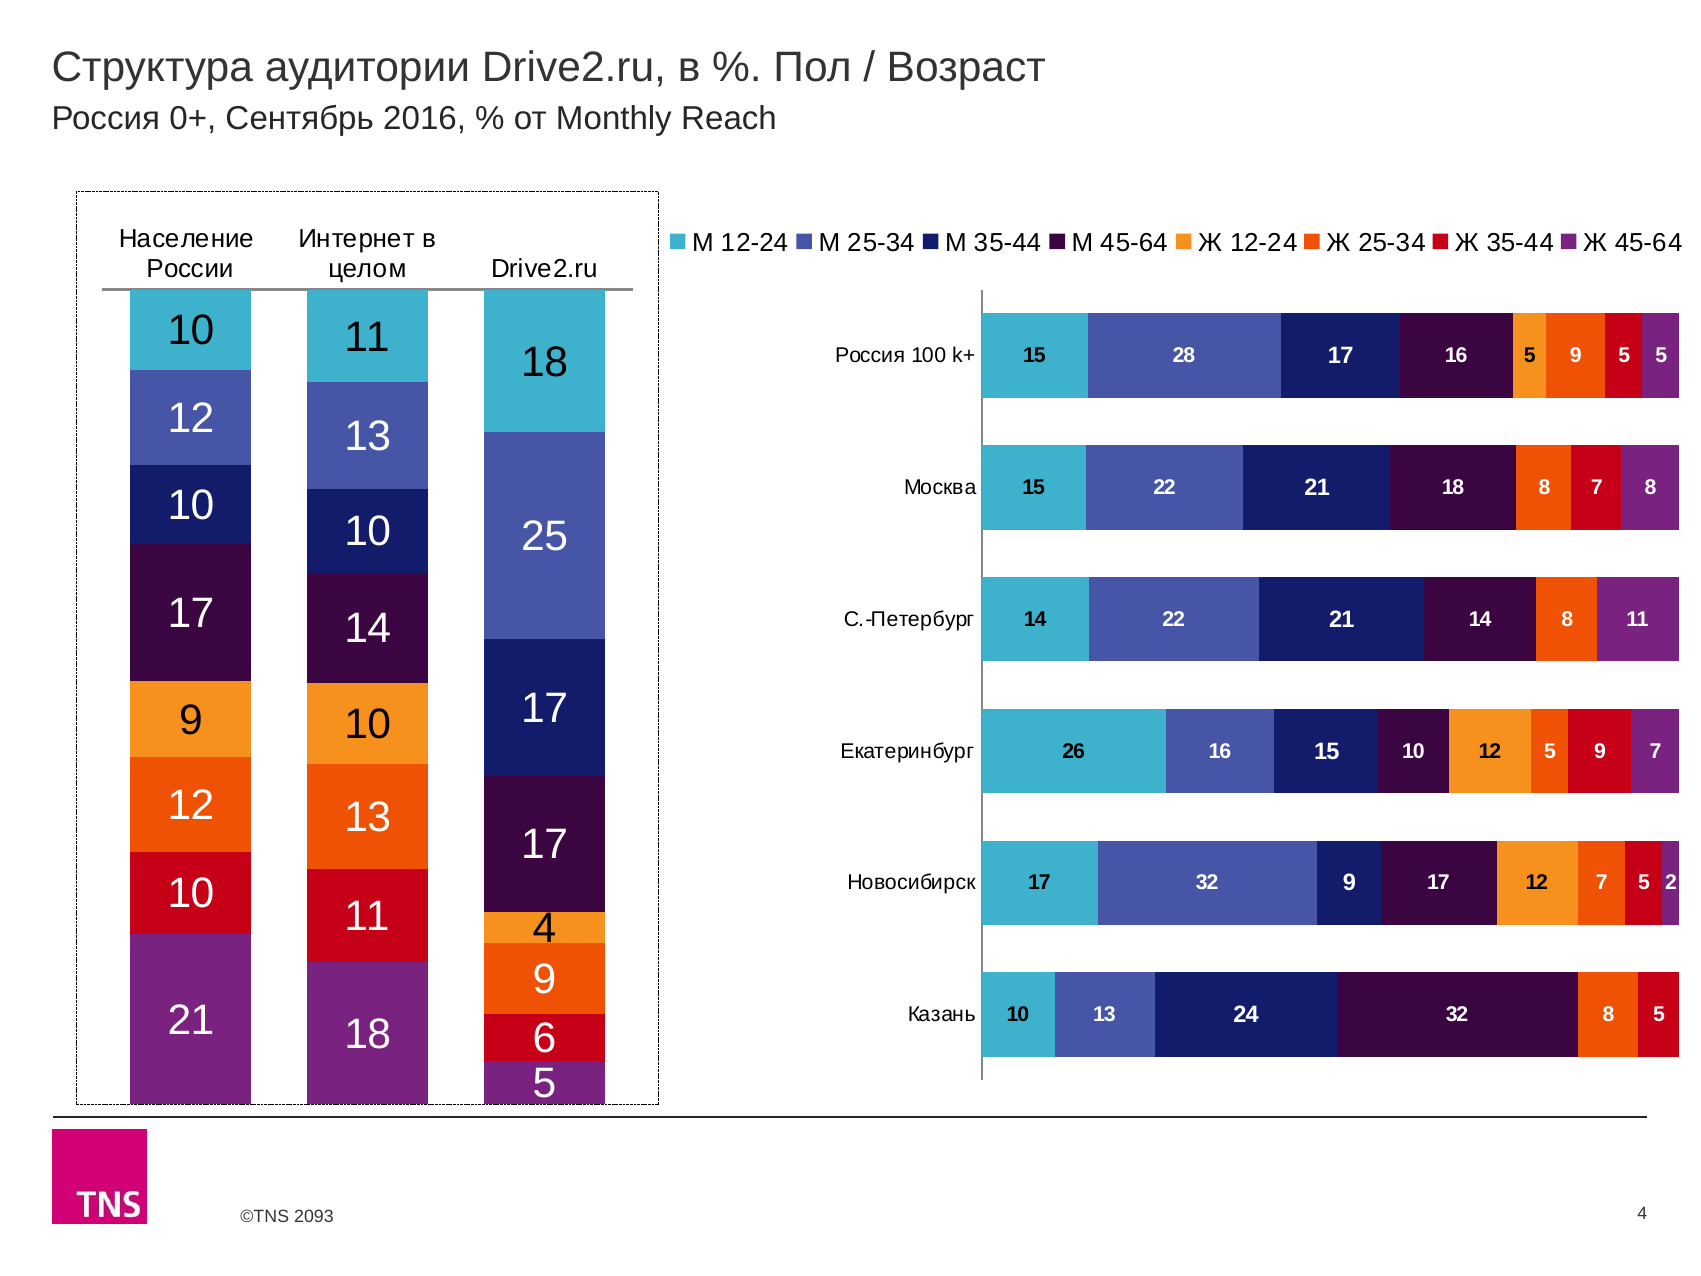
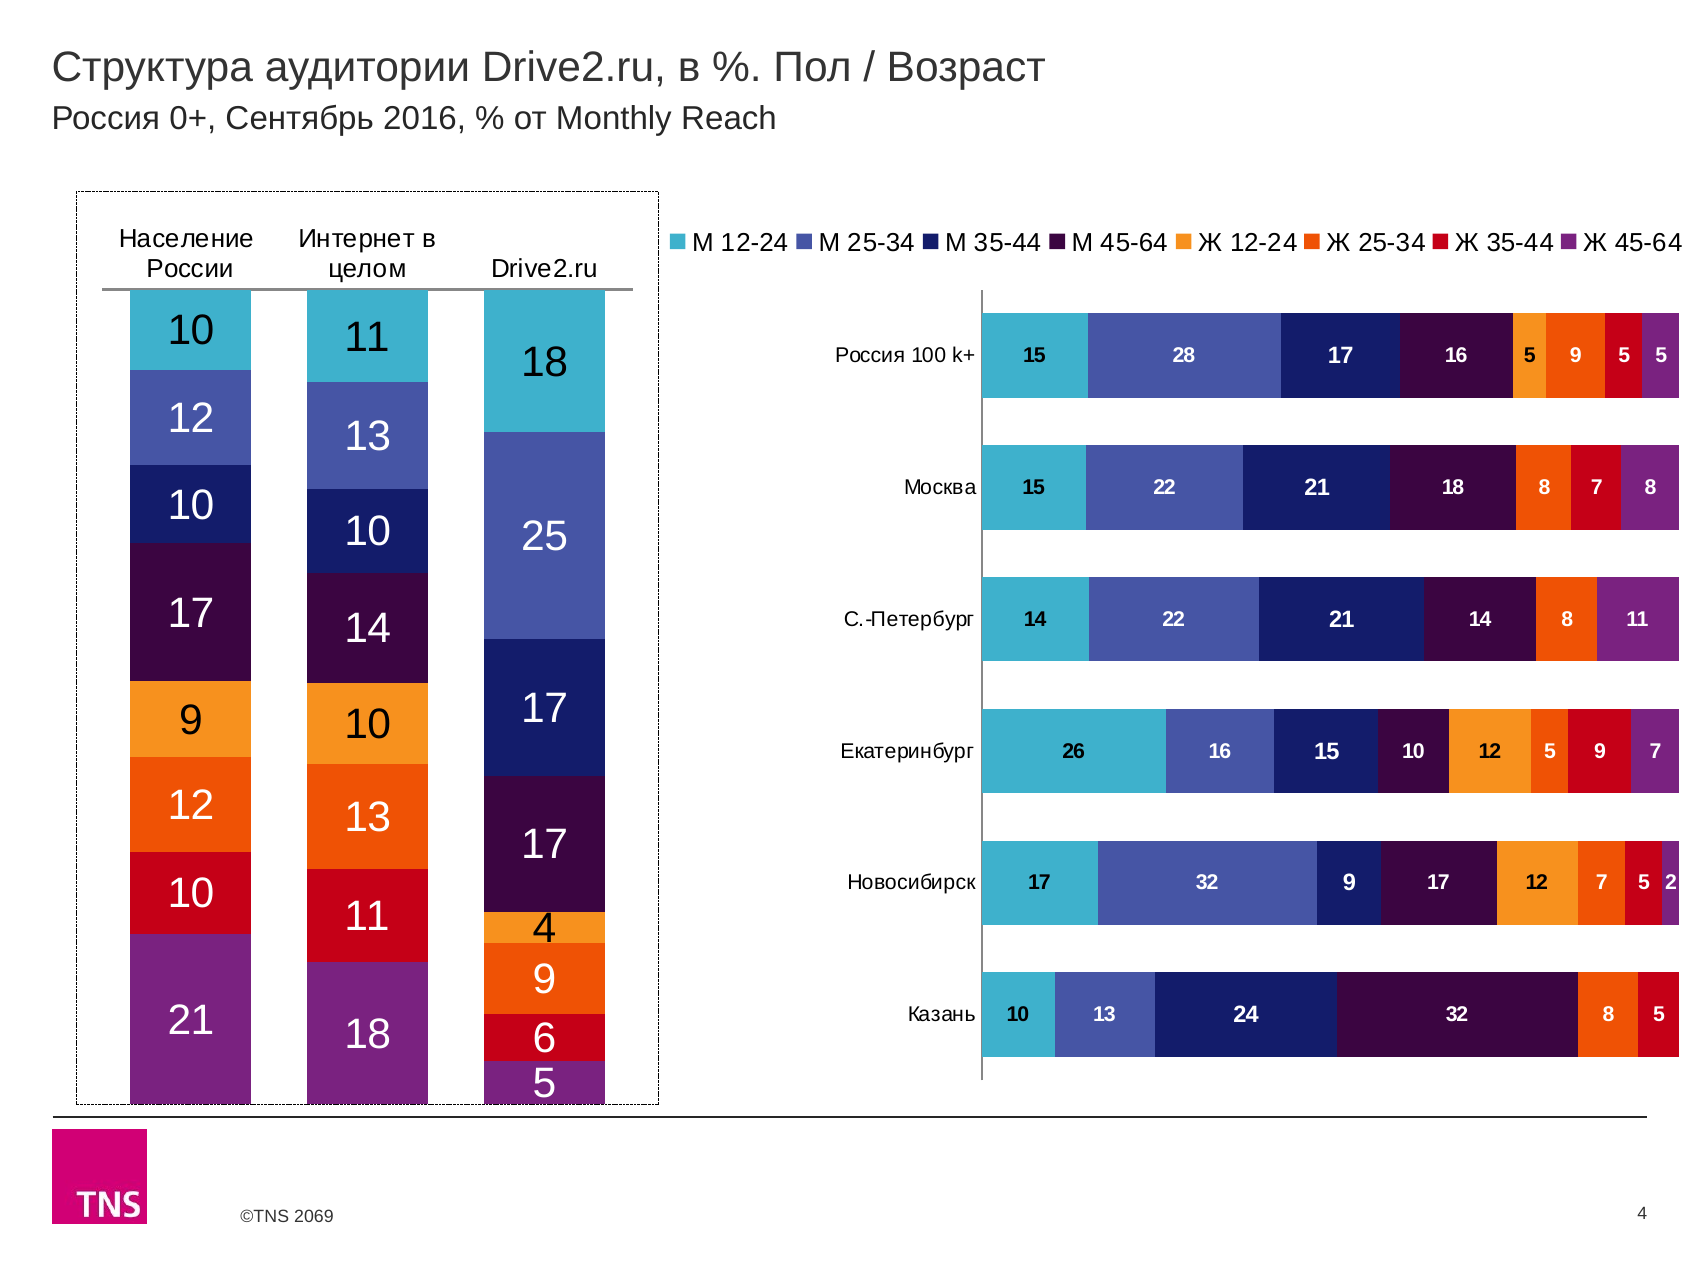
2093: 2093 -> 2069 (314, 1216)
